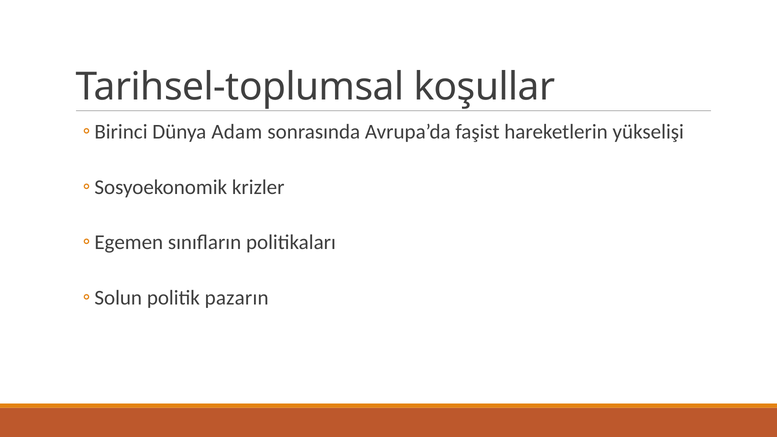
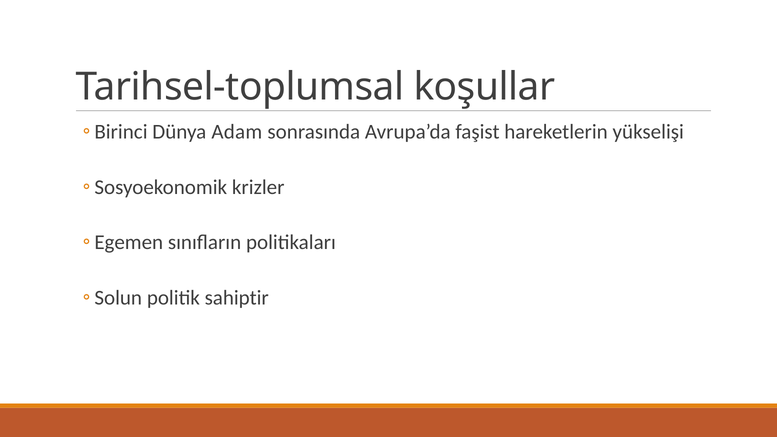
pazarın: pazarın -> sahiptir (237, 298)
